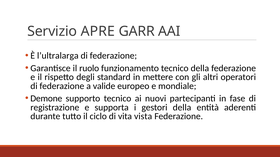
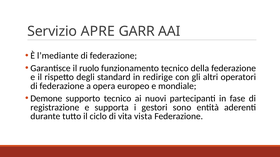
l’ultralarga: l’ultralarga -> l’mediante (58, 56)
mettere: mettere -> redirige (158, 77)
valide: valide -> opera (104, 86)
gestori della: della -> sono (182, 108)
